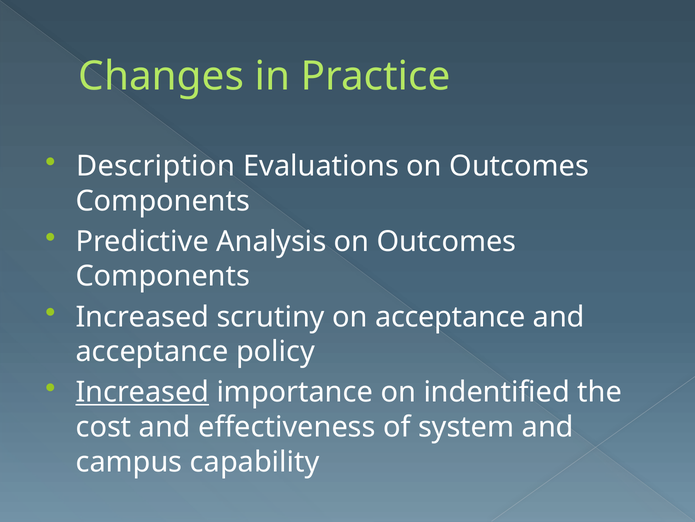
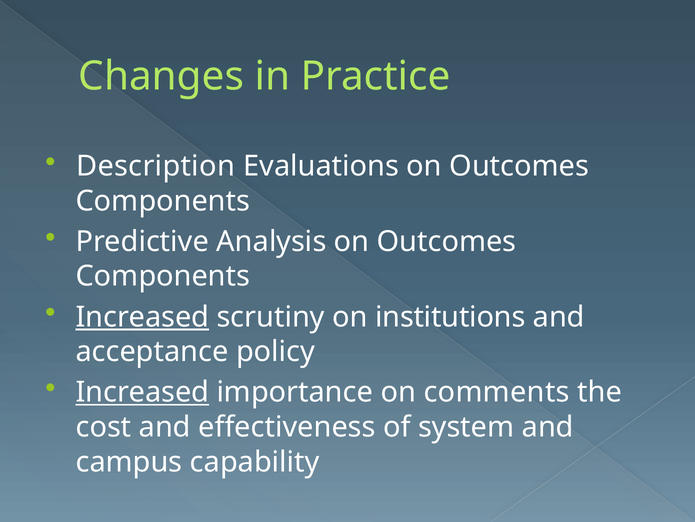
Increased underline: none -> present (142, 317)
on acceptance: acceptance -> institutions (450, 317)
indentified: indentified -> comments (497, 392)
